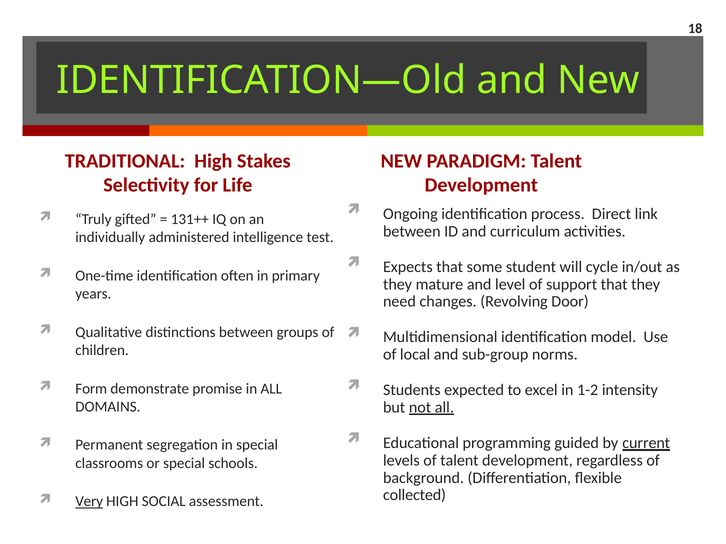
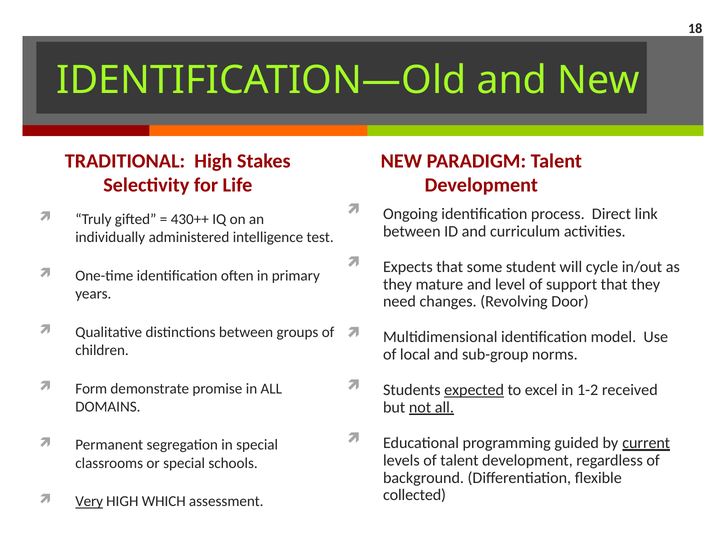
131++: 131++ -> 430++ (190, 219)
expected underline: none -> present (474, 390)
intensity: intensity -> received (630, 390)
SOCIAL: SOCIAL -> WHICH (164, 502)
